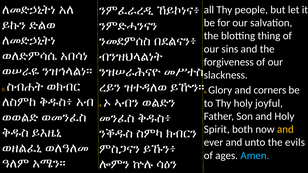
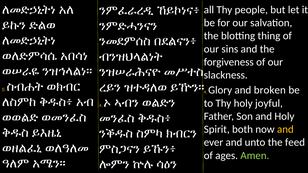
corners: corners -> broken (270, 90)
evils: evils -> feed (295, 143)
Amen colour: light blue -> light green (255, 156)
